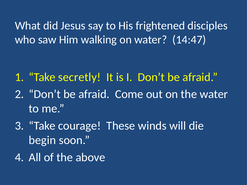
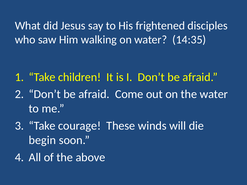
14:47: 14:47 -> 14:35 (189, 40)
secretly: secretly -> children (80, 77)
